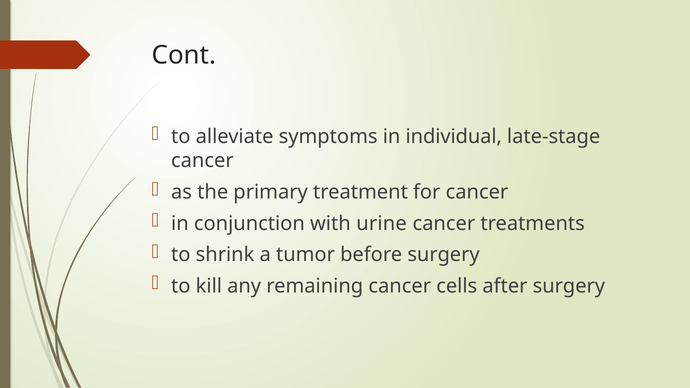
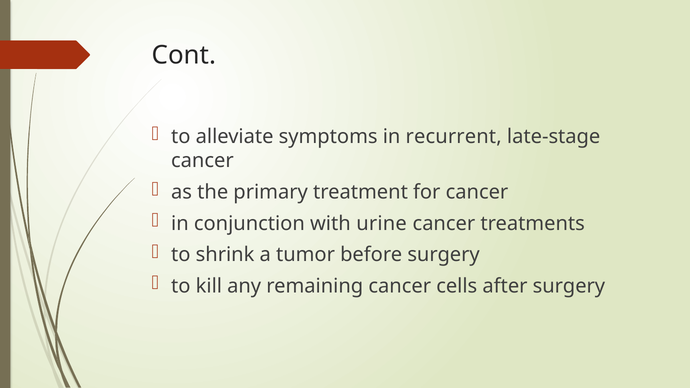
individual: individual -> recurrent (454, 137)
